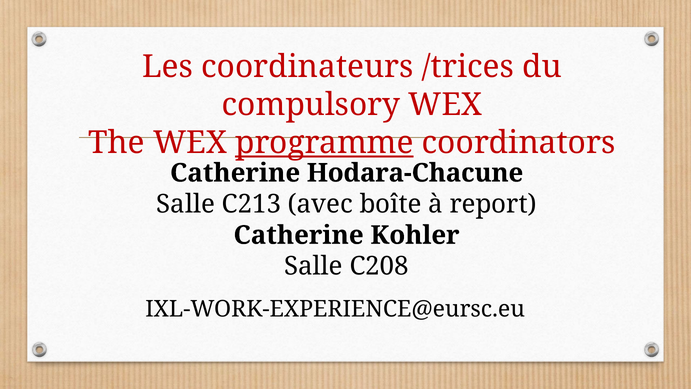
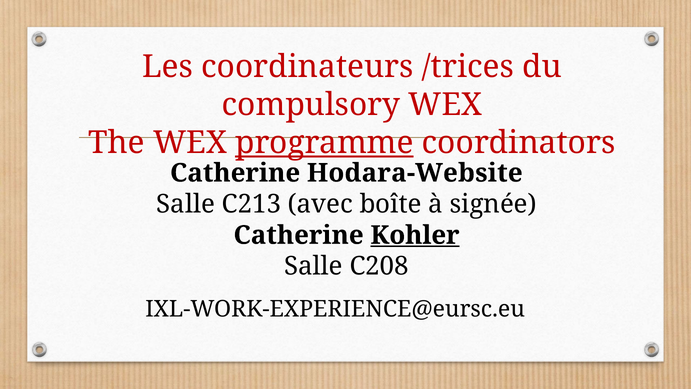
Hodara-Chacune: Hodara-Chacune -> Hodara-Website (415, 173)
report: report -> signée (493, 204)
Kohler underline: none -> present (415, 235)
